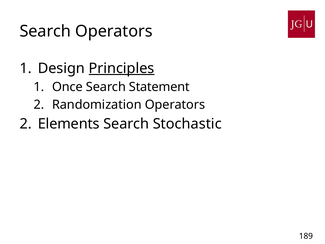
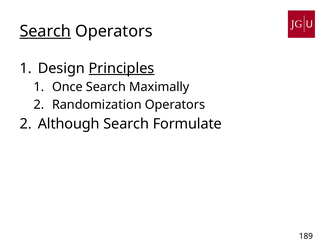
Search underline: none -> present (45, 31)
Statement: Statement -> Maximally (159, 87)
Elements: Elements -> Although (69, 124)
Stochastic: Stochastic -> Formulate (187, 124)
